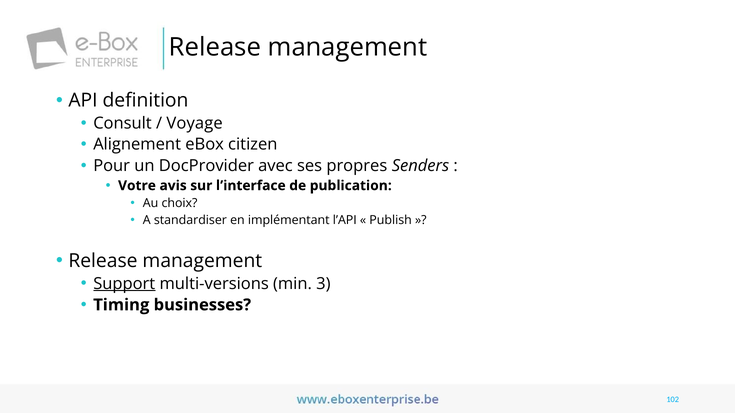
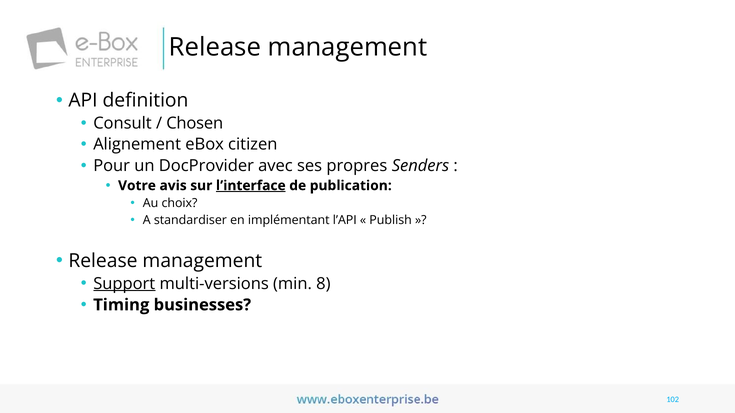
Voyage: Voyage -> Chosen (195, 123)
l’interface underline: none -> present (251, 186)
3: 3 -> 8 (323, 284)
